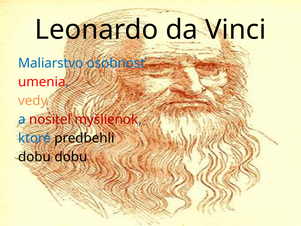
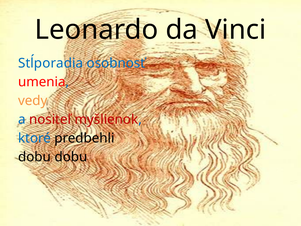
Maliarstvo: Maliarstvo -> Stĺporadia (51, 63)
